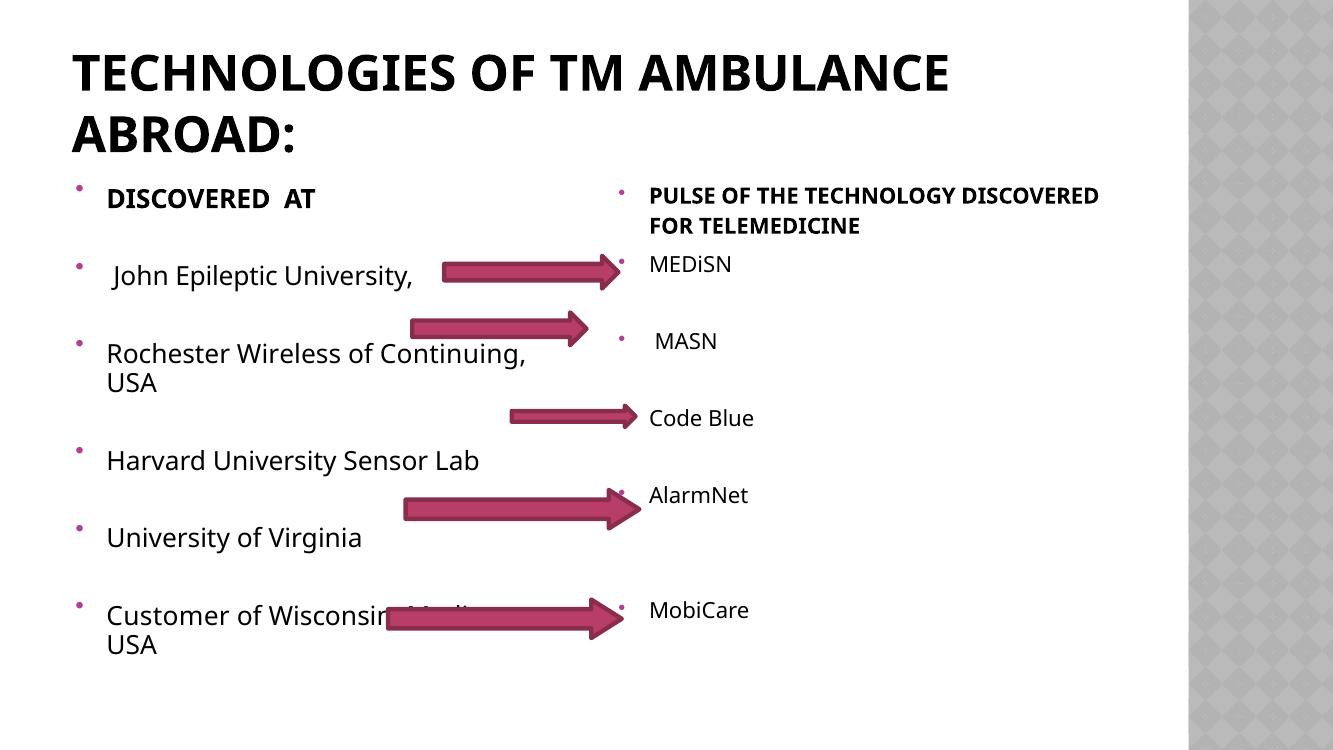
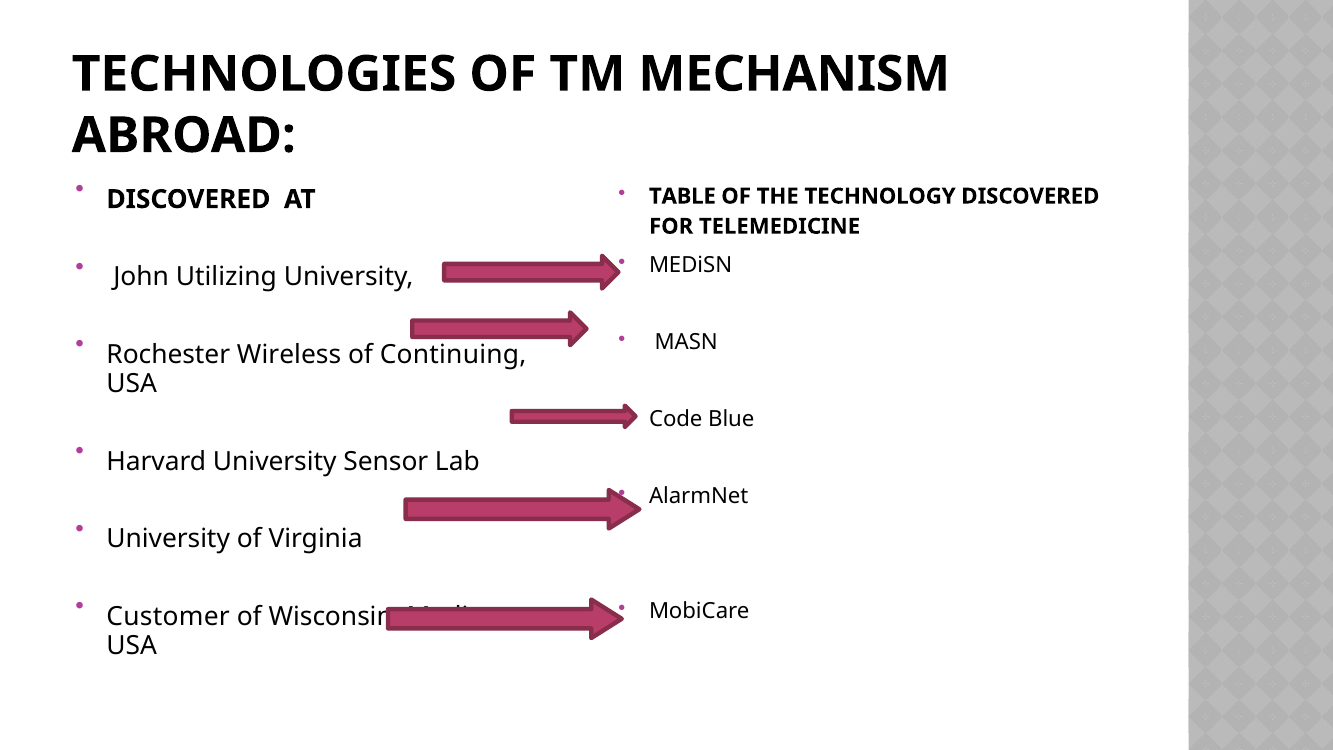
AMBULANCE: AMBULANCE -> MECHANISM (794, 74)
PULSE: PULSE -> TABLE (682, 196)
Epileptic: Epileptic -> Utilizing (226, 277)
